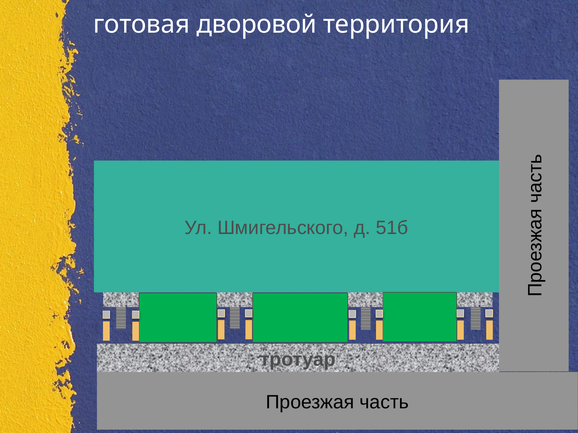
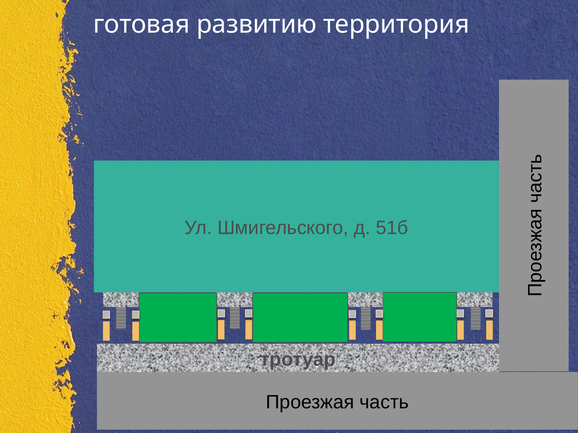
дворовой: дворовой -> развитию (257, 24)
